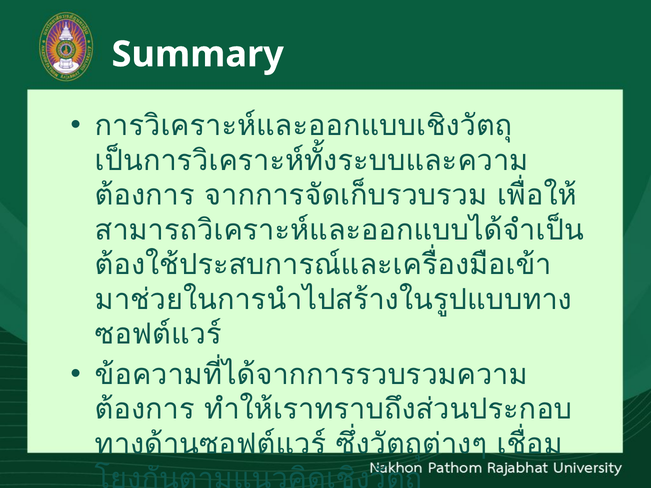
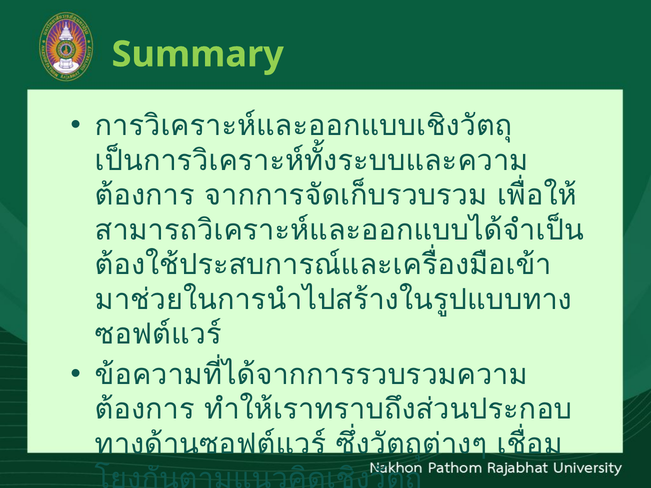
Summary colour: white -> light green (198, 54)
